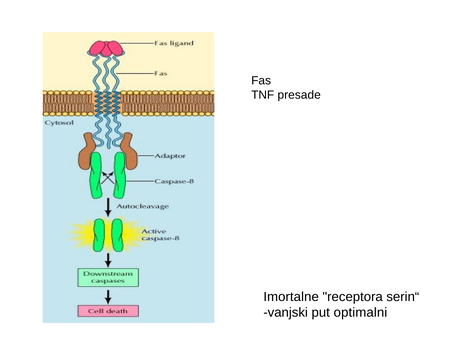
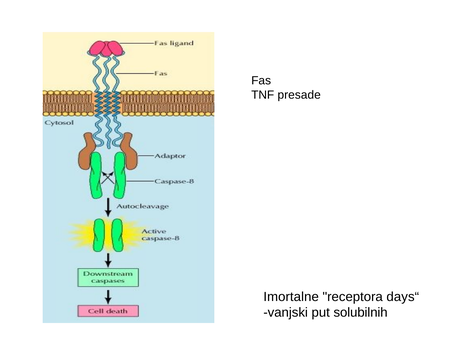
serin“: serin“ -> days“ (403, 296)
optimalni: optimalni -> solubilnih (361, 312)
